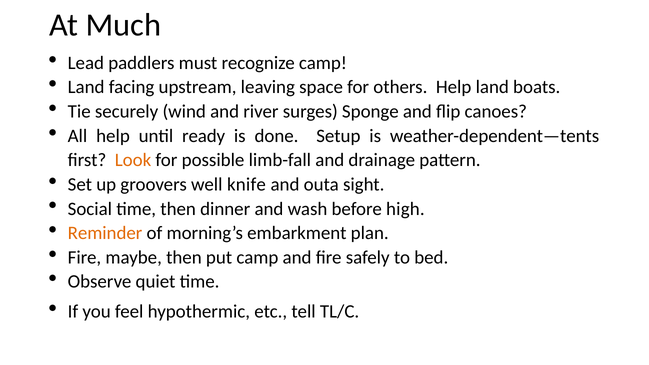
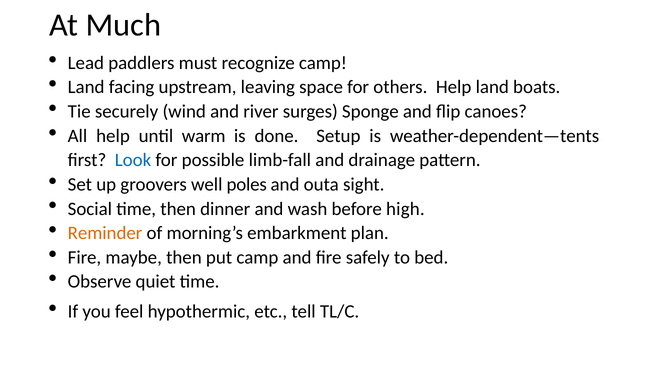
ready: ready -> warm (204, 136)
Look colour: orange -> blue (133, 160)
knife: knife -> poles (247, 184)
